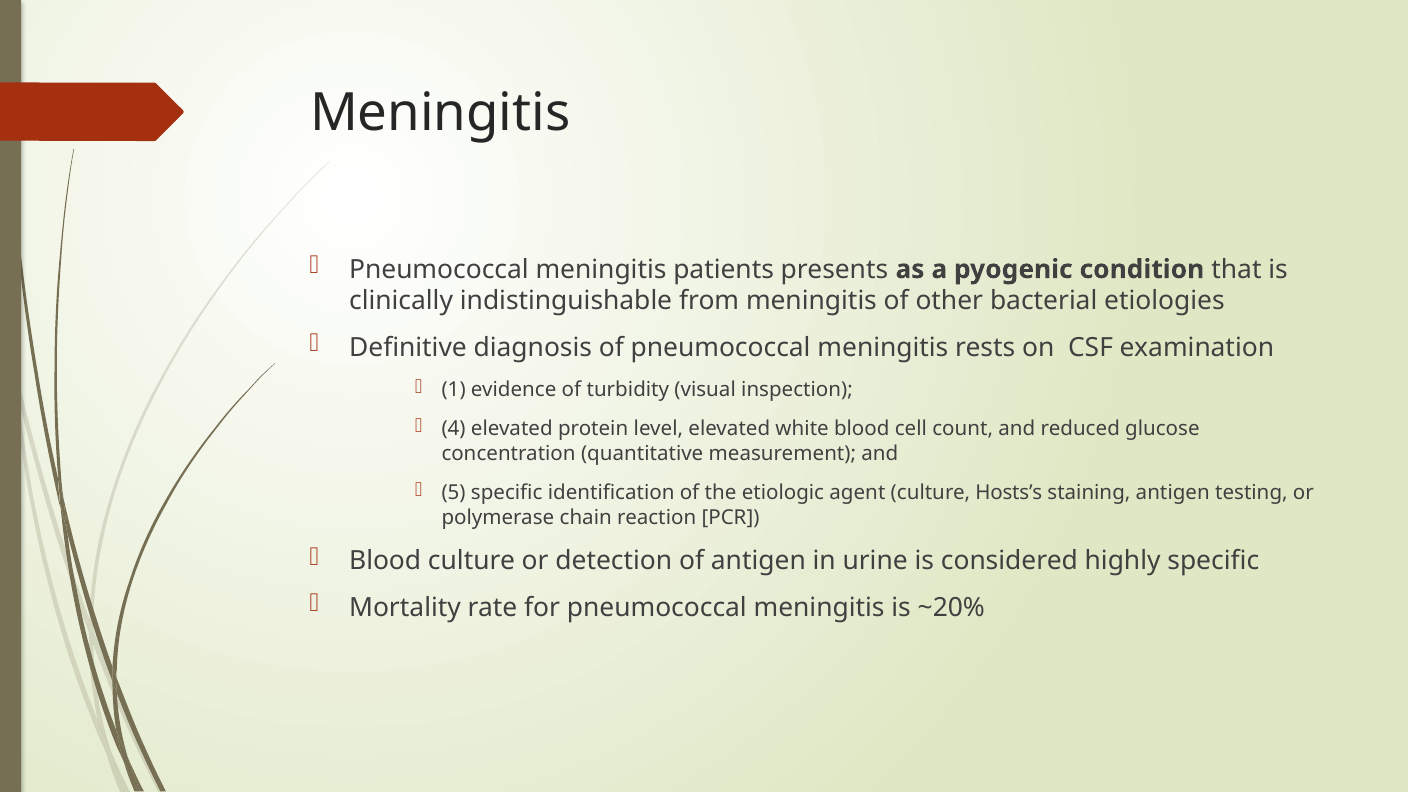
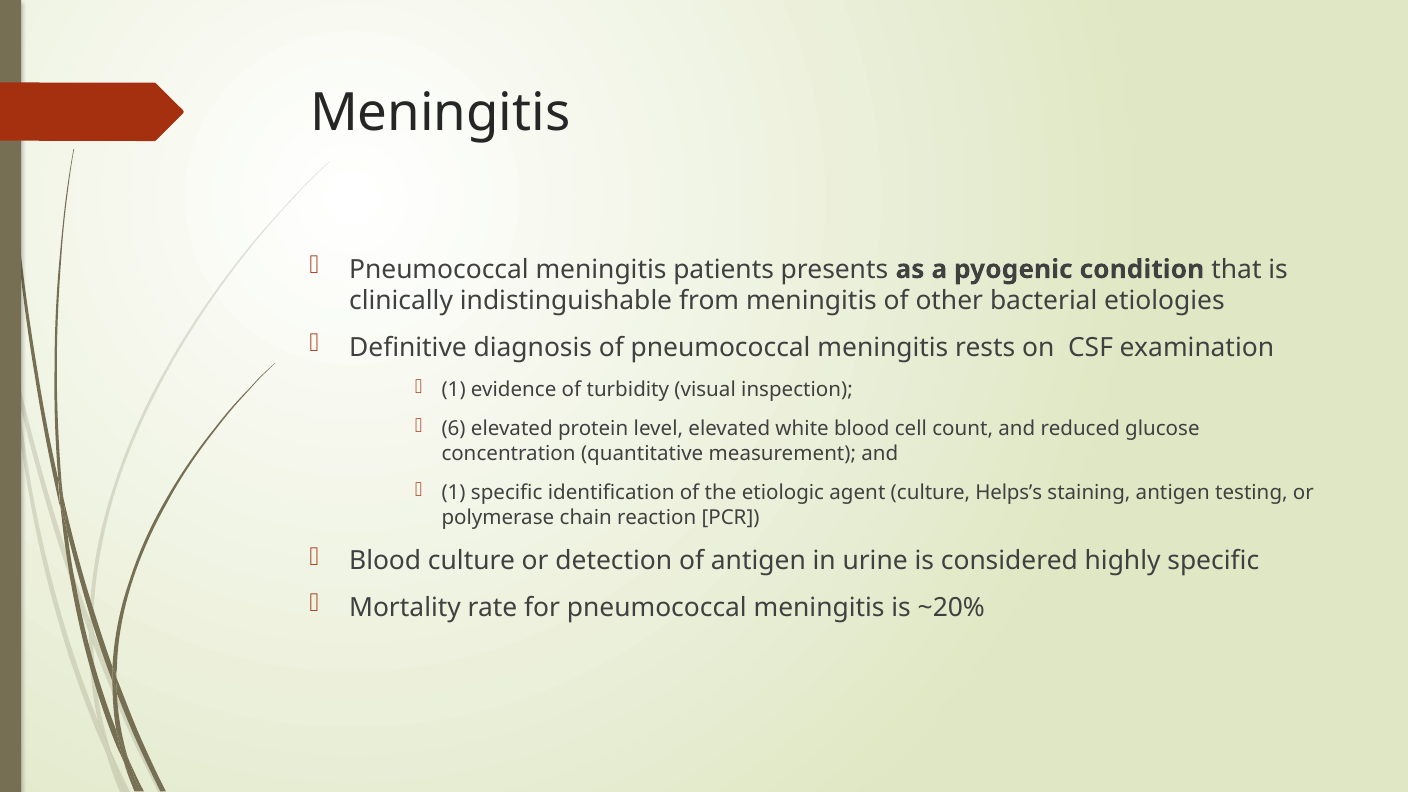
4: 4 -> 6 (454, 429)
5: 5 -> 1 (454, 493)
Hosts’s: Hosts’s -> Helps’s (1009, 493)
